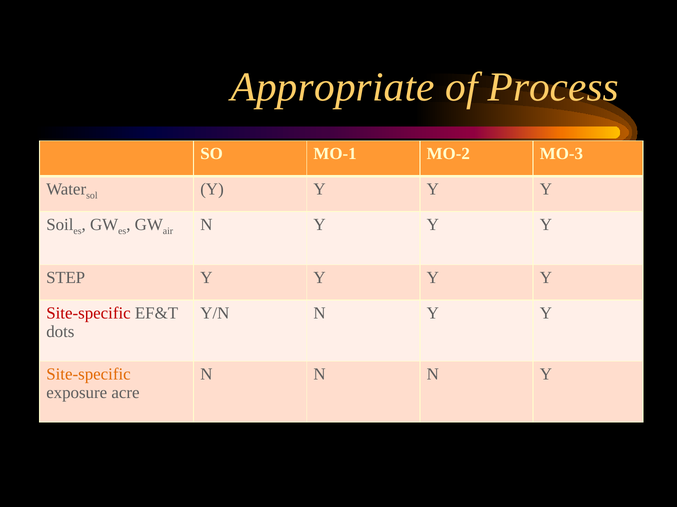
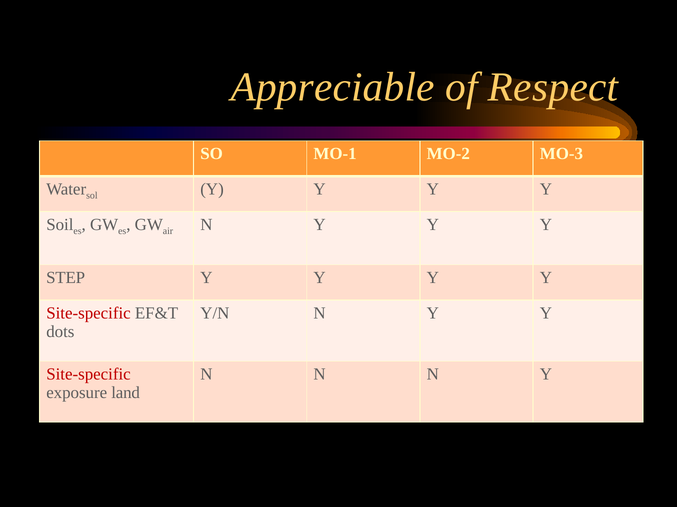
Appropriate: Appropriate -> Appreciable (333, 87)
Process: Process -> Respect (553, 87)
Site-specific colour: orange -> red (88, 375)
acre: acre -> land (126, 393)
